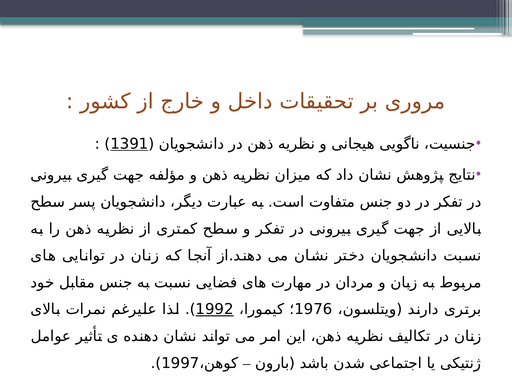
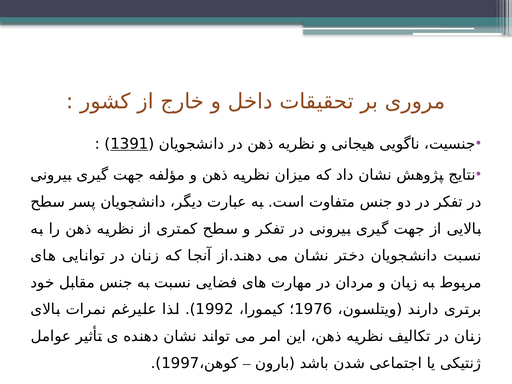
1992 underline: present -> none (215, 309)
